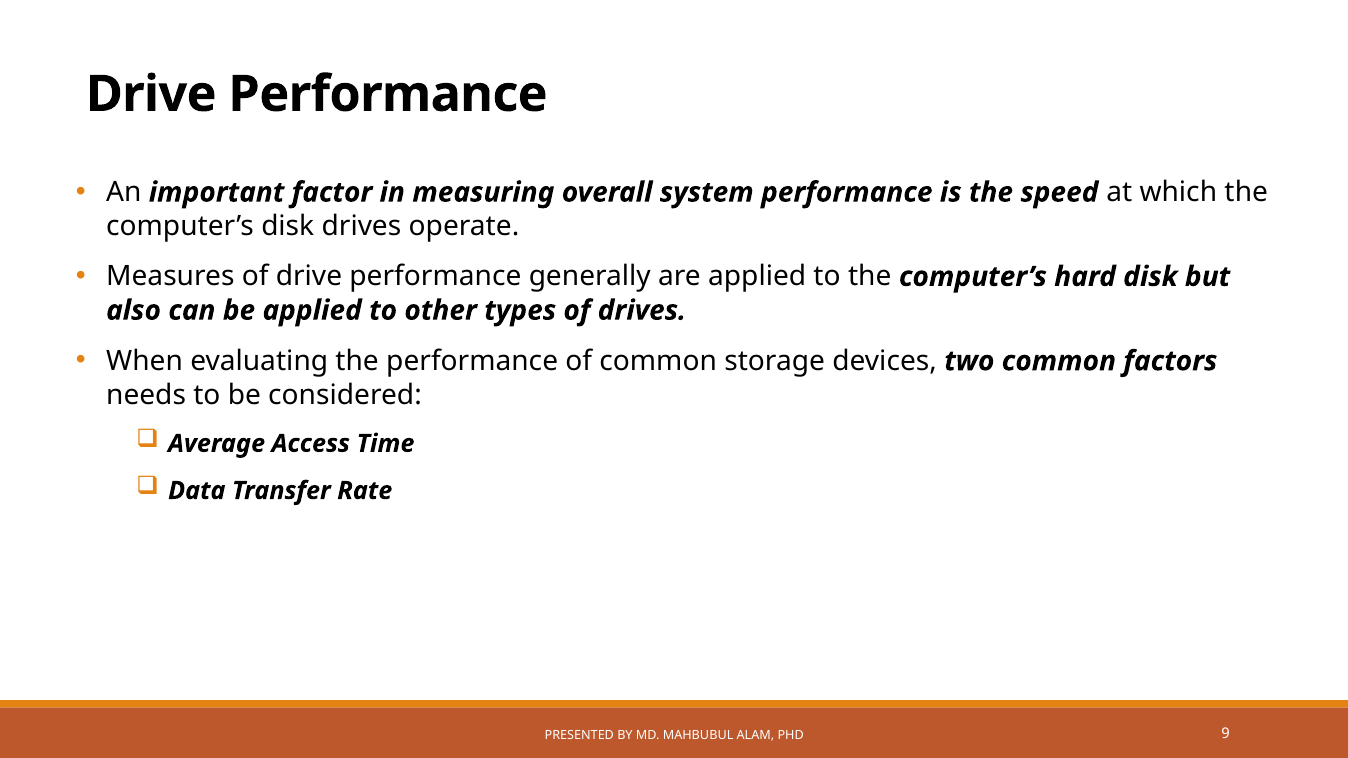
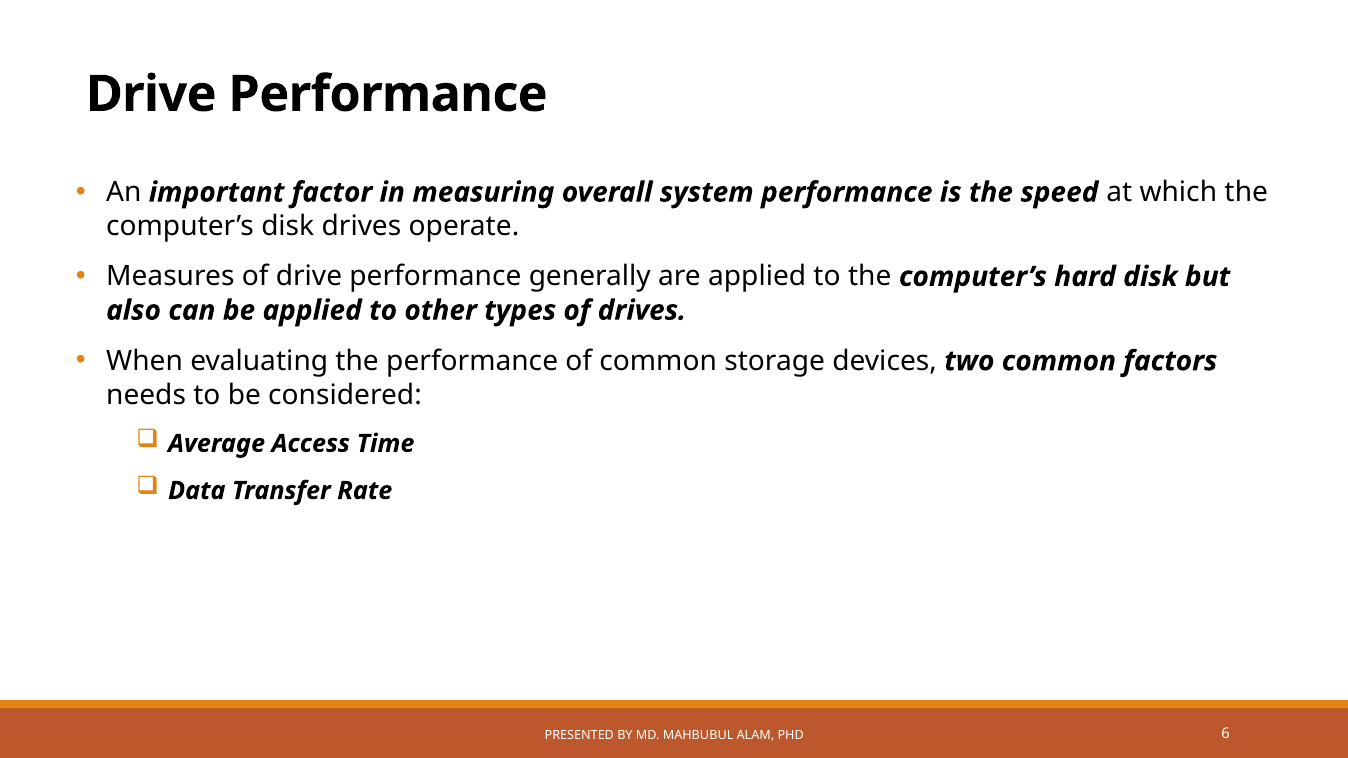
9: 9 -> 6 (1226, 734)
